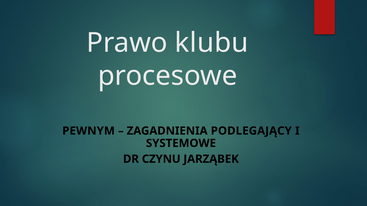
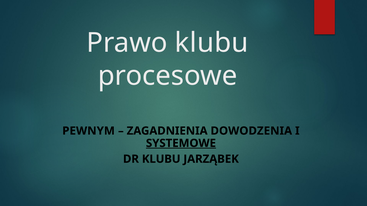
PODLEGAJĄCY: PODLEGAJĄCY -> DOWODZENIA (251, 131)
SYSTEMOWE underline: none -> present (181, 144)
DR CZYNU: CZYNU -> KLUBU (161, 159)
